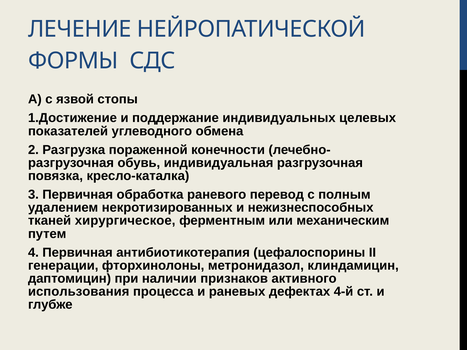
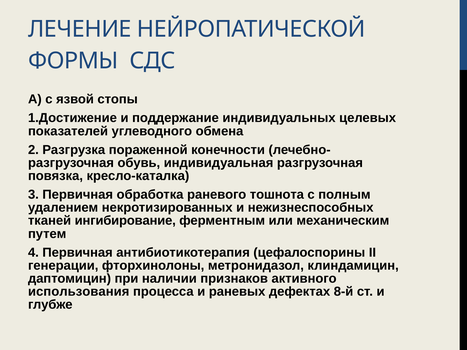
перевод: перевод -> тошнота (277, 195)
хирургическое: хирургическое -> ингибирование (125, 221)
4-й: 4-й -> 8-й (344, 292)
